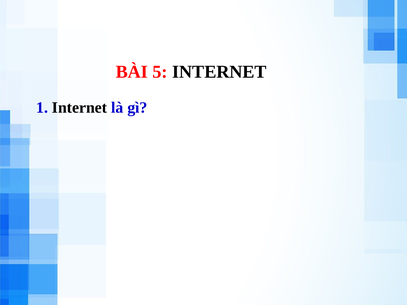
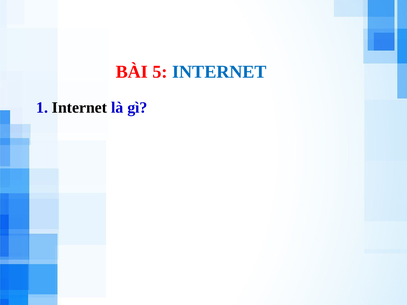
INTERNET colour: black -> blue (219, 72)
